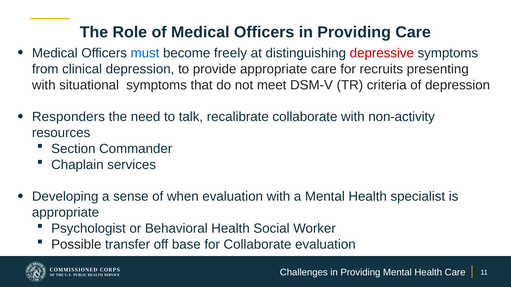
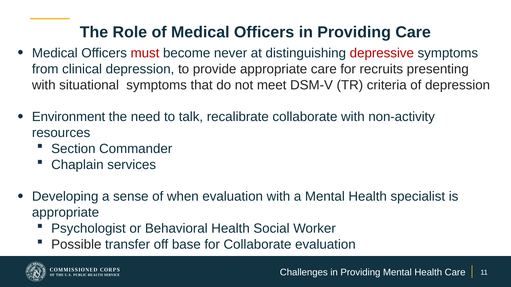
must colour: blue -> red (145, 53)
freely: freely -> never (231, 53)
Responders: Responders -> Environment (69, 117)
